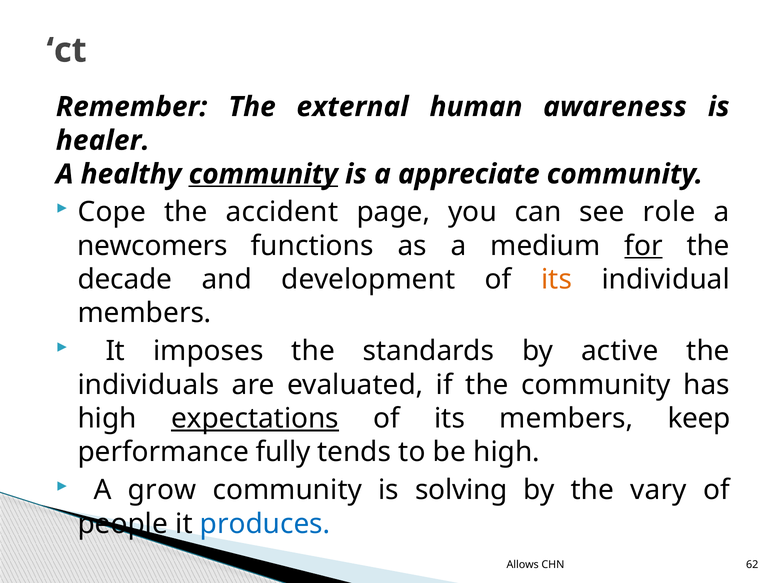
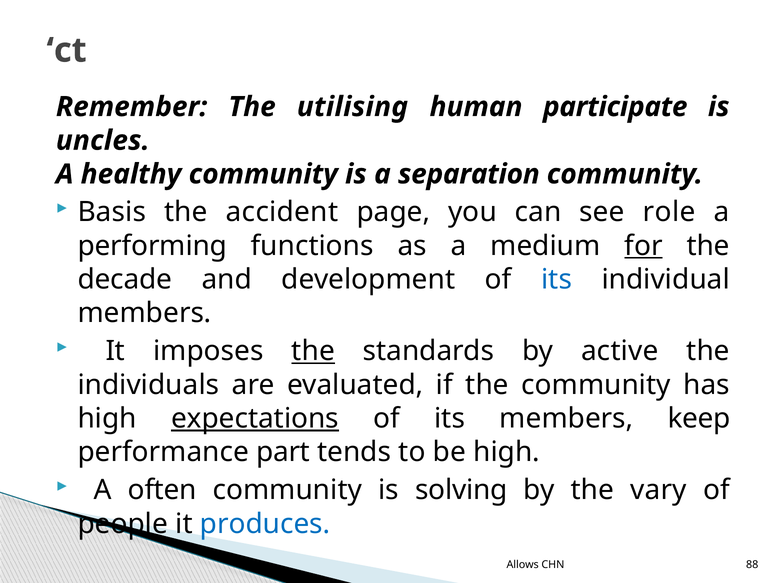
external: external -> utilising (352, 107)
awareness: awareness -> participate (615, 107)
healer: healer -> uncles (103, 140)
community underline: present -> none (263, 174)
appreciate: appreciate -> separation (469, 174)
Cope: Cope -> Basis (112, 212)
newcomers: newcomers -> performing (152, 246)
its colour: orange -> blue (557, 279)
the underline: none -> present (313, 351)
fully: fully -> part (283, 452)
grow: grow -> often (162, 490)
62: 62 -> 88 (752, 564)
